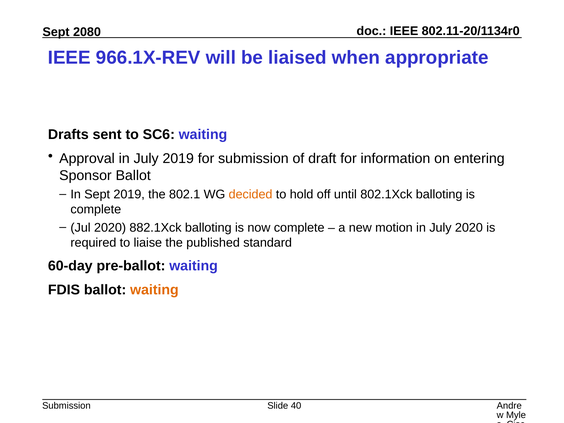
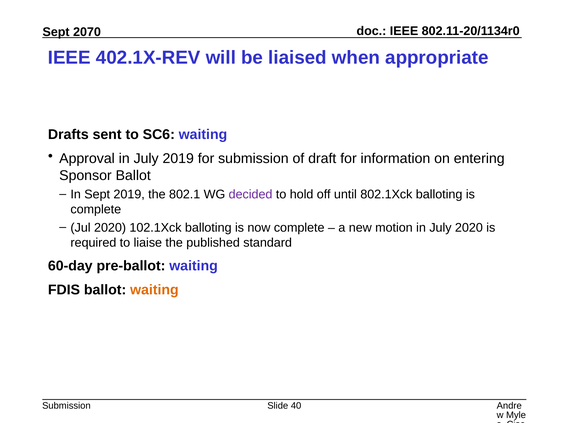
2080: 2080 -> 2070 (87, 32)
966.1X-REV: 966.1X-REV -> 402.1X-REV (148, 58)
decided colour: orange -> purple (251, 194)
882.1Xck: 882.1Xck -> 102.1Xck (156, 228)
